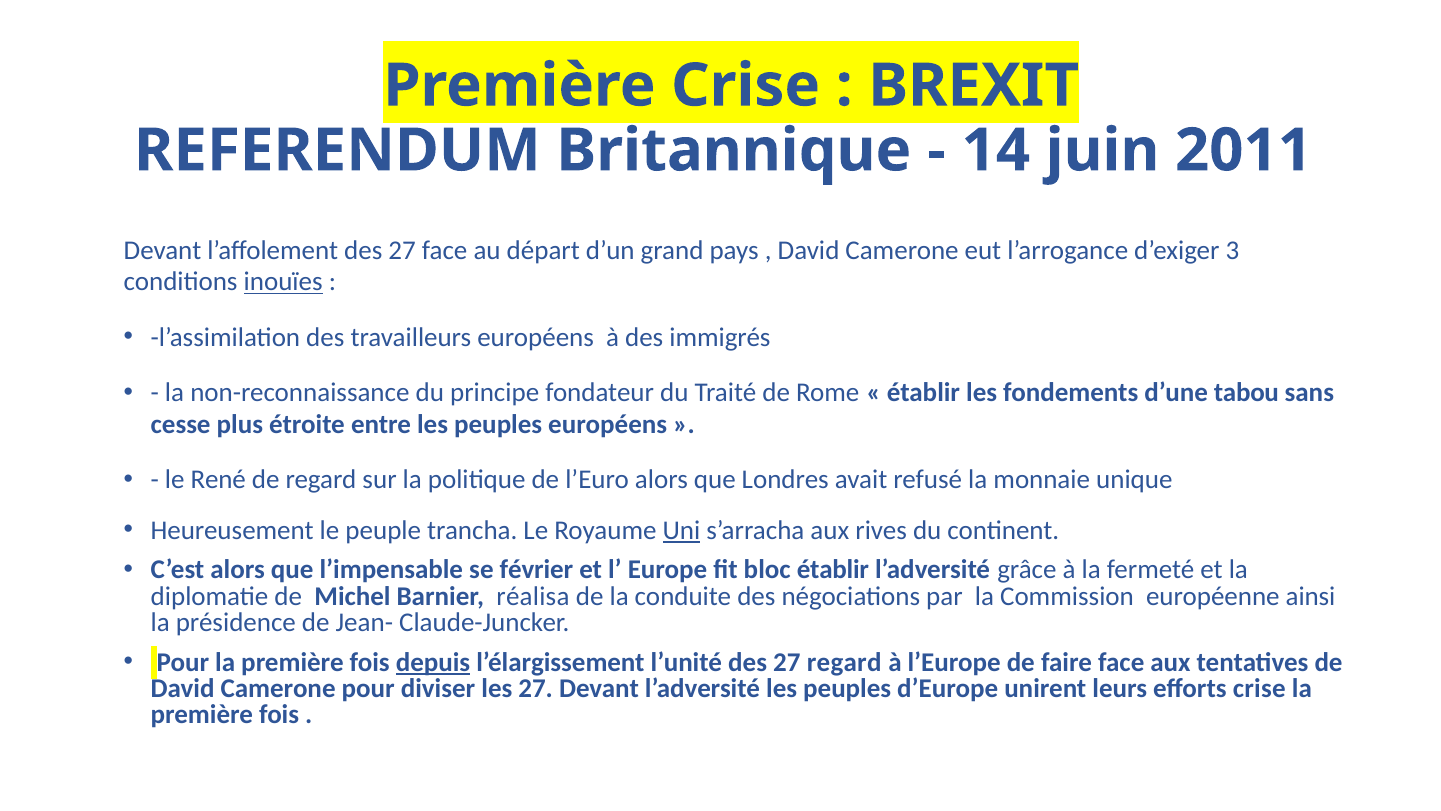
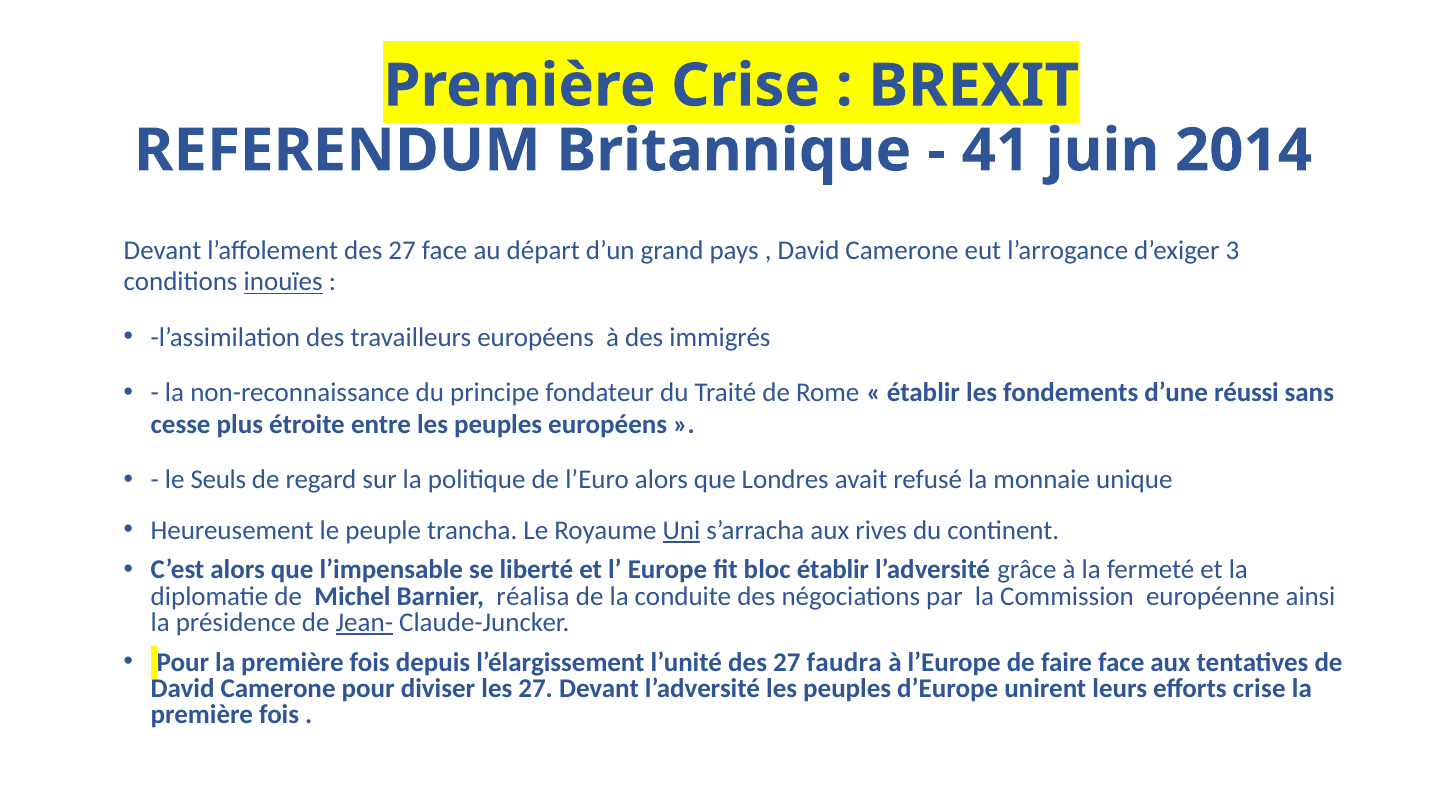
14: 14 -> 41 (996, 151)
2011: 2011 -> 2014 (1243, 151)
tabou: tabou -> réussi (1246, 393)
René: René -> Seuls (218, 479)
février: février -> liberté (536, 570)
Jean- underline: none -> present (364, 622)
depuis underline: present -> none (433, 662)
27 regard: regard -> faudra (844, 662)
